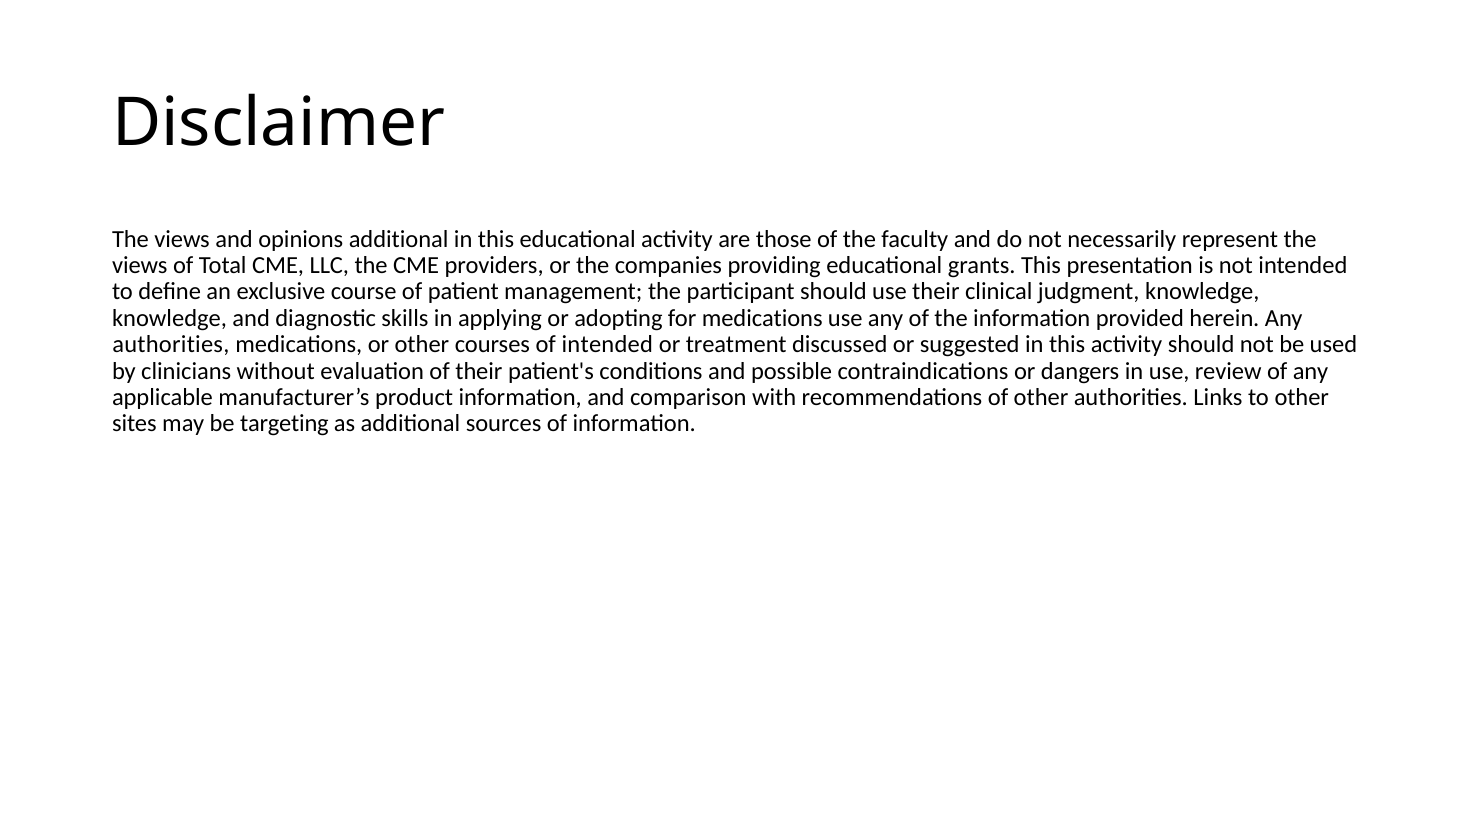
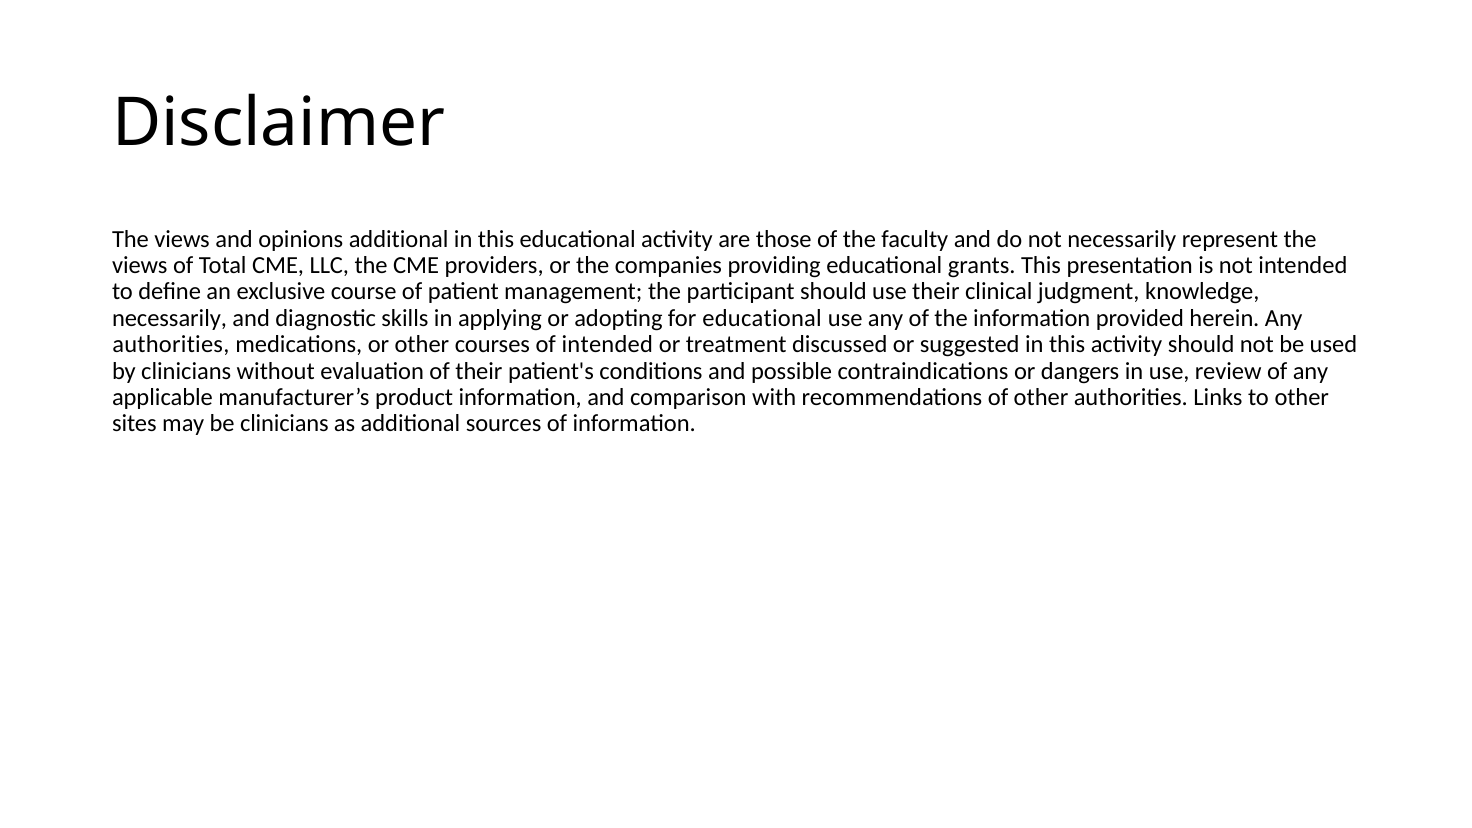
knowledge: knowledge -> necessarily (170, 318)
for medications: medications -> educational (762, 318)
be targeting: targeting -> clinicians (284, 424)
